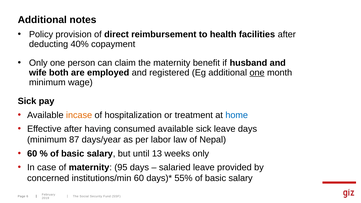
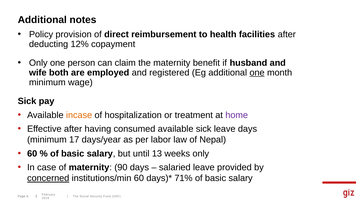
40%: 40% -> 12% (80, 44)
home colour: blue -> purple (237, 115)
87: 87 -> 17 (74, 140)
95: 95 -> 90 (121, 167)
concerned underline: none -> present (48, 178)
55%: 55% -> 71% (183, 178)
